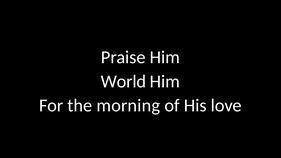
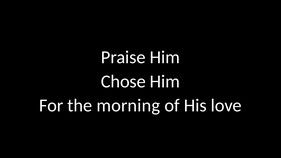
World: World -> Chose (123, 81)
